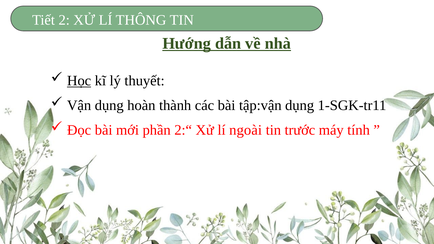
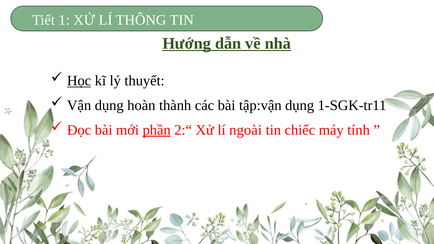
2: 2 -> 1 (64, 20)
phần underline: none -> present (157, 130)
trước: trước -> chiếc (300, 130)
